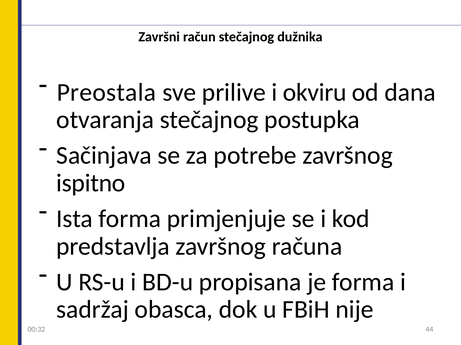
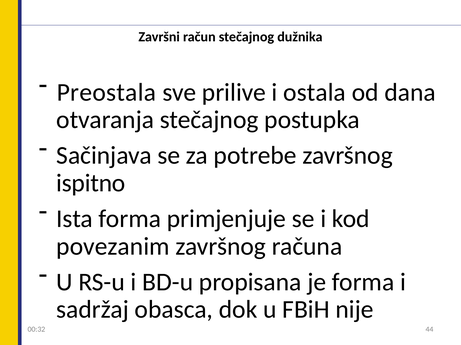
okviru: okviru -> ostala (315, 92)
predstavlja: predstavlja -> povezanim (113, 247)
